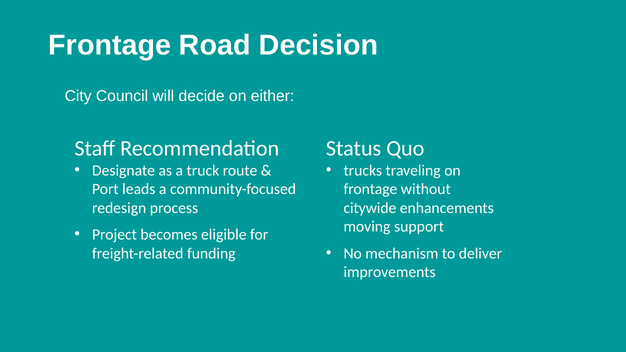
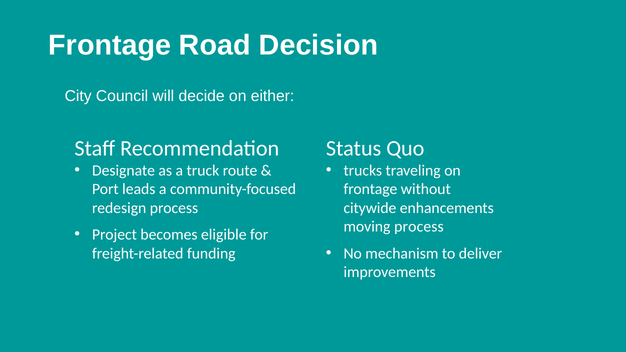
moving support: support -> process (419, 227)
